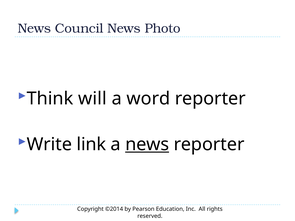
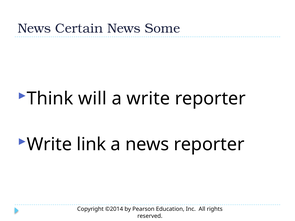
Council: Council -> Certain (79, 28)
Photo: Photo -> Some (162, 28)
a word: word -> write (148, 99)
news underline: present -> none (147, 144)
